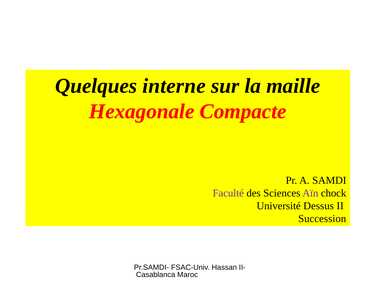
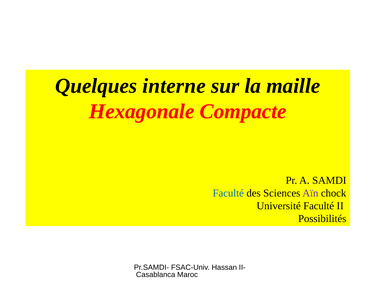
Faculté colour: purple -> blue (228, 193)
Université Dessus: Dessus -> Faculté (319, 206)
Succession: Succession -> Possibilités (322, 218)
